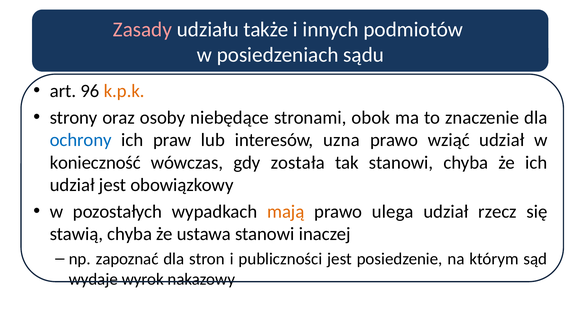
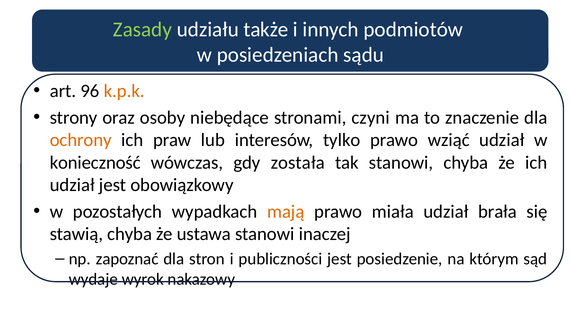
Zasady colour: pink -> light green (142, 29)
obok: obok -> czyni (371, 117)
ochrony colour: blue -> orange (81, 140)
uzna: uzna -> tylko (342, 140)
ulega: ulega -> miała (393, 211)
rzecz: rzecz -> brała (497, 211)
